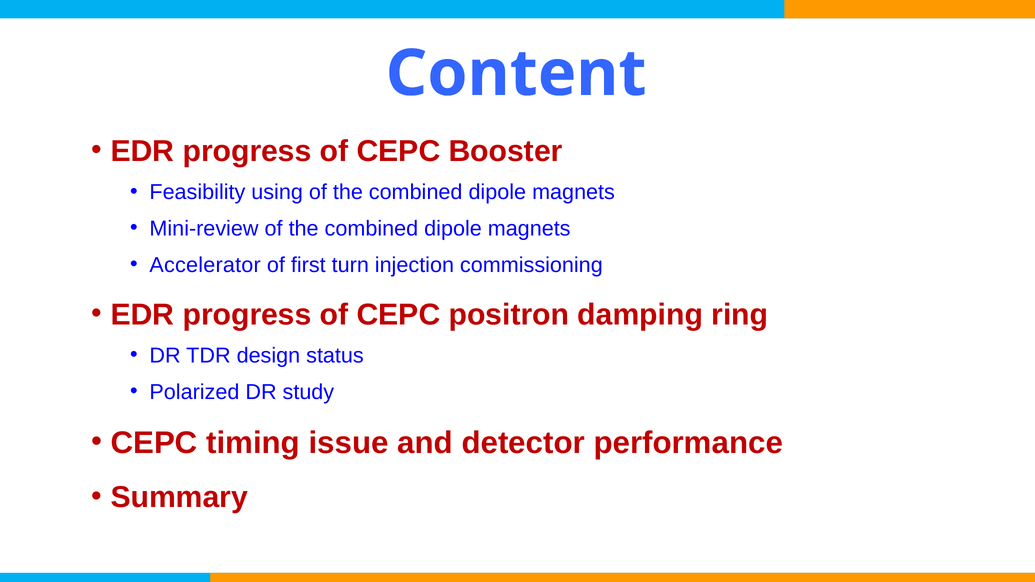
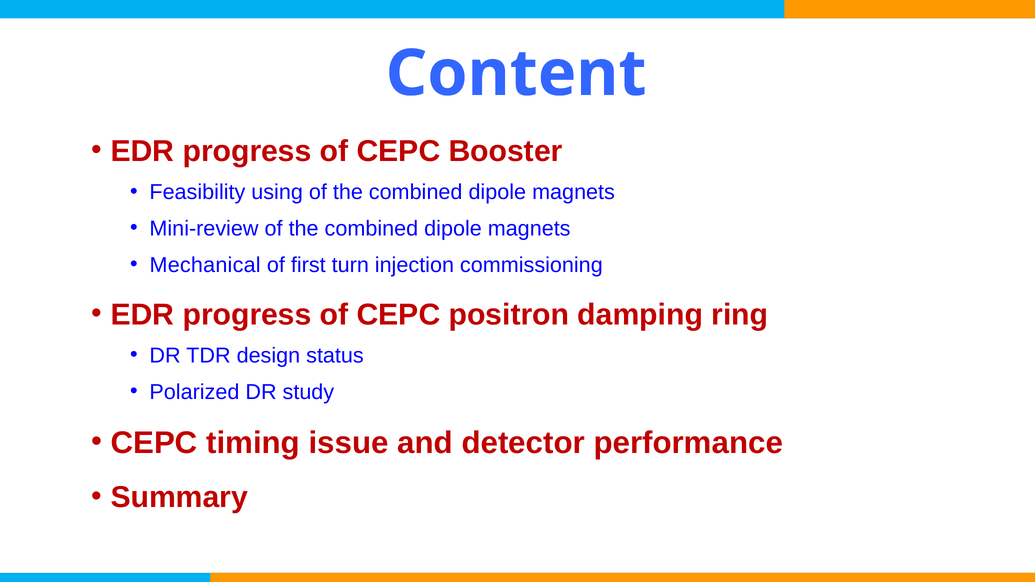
Accelerator: Accelerator -> Mechanical (205, 265)
